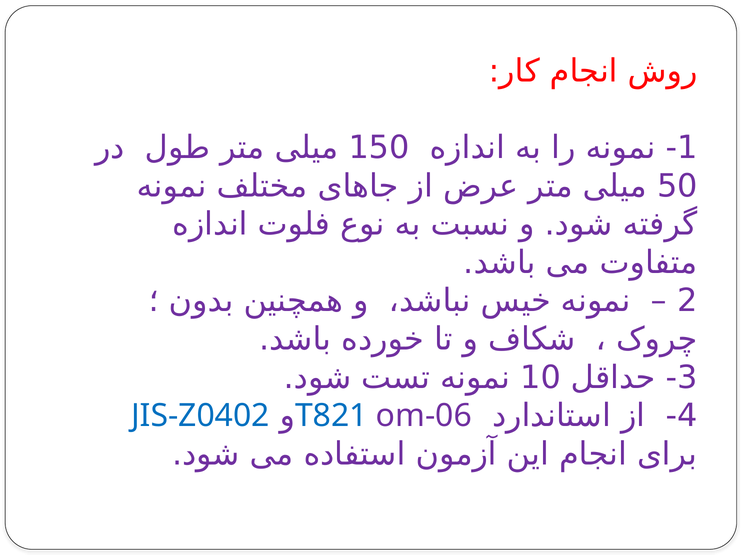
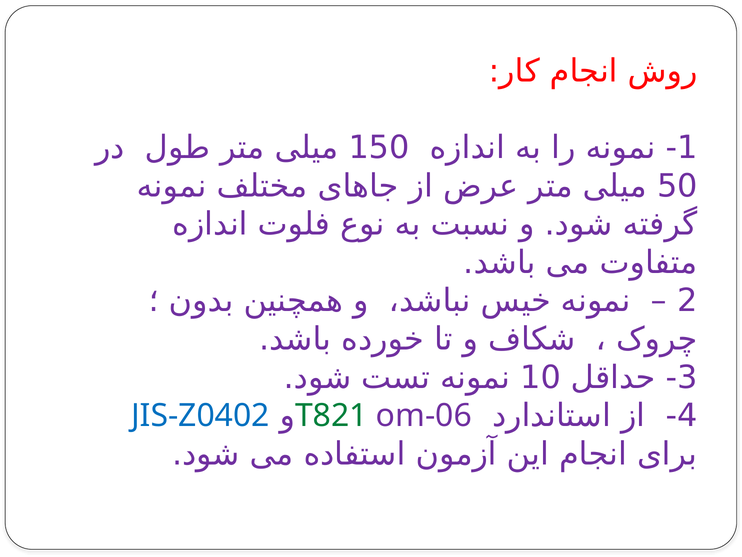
T821 colour: blue -> green (331, 415)
